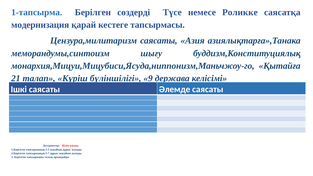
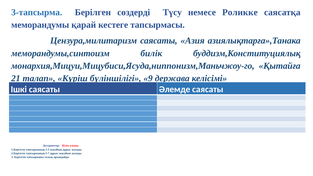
1-тапсырма: 1-тапсырма -> 3-тапсырма (37, 12)
Түсе: Түсе -> Түсу (172, 12)
модернизация: модернизация -> меморандумы (40, 25)
шығу: шығу -> билік (151, 53)
